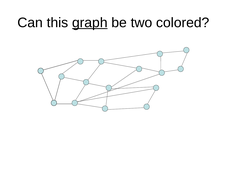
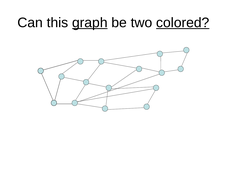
colored underline: none -> present (183, 23)
